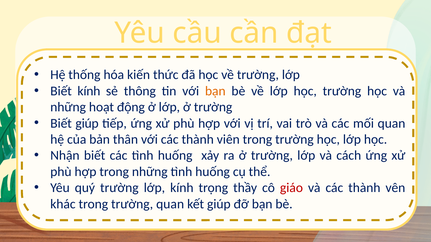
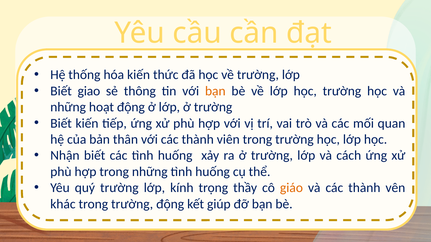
Biết kính: kính -> giao (89, 91)
Biết giúp: giúp -> kiến (87, 123)
giáo colour: red -> orange (291, 188)
trường quan: quan -> động (170, 204)
